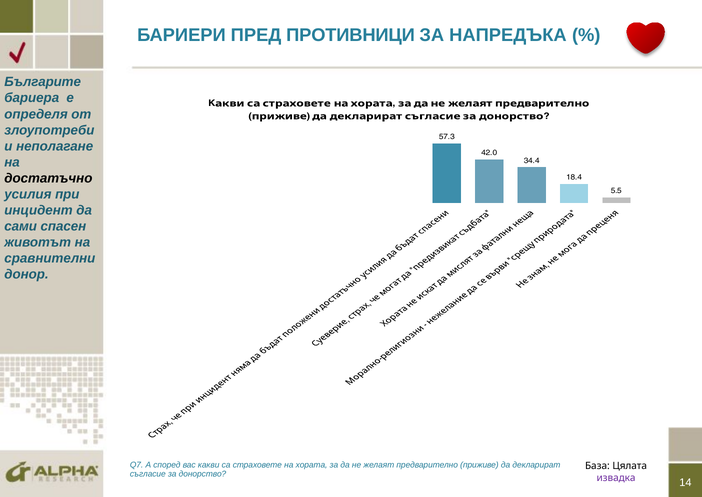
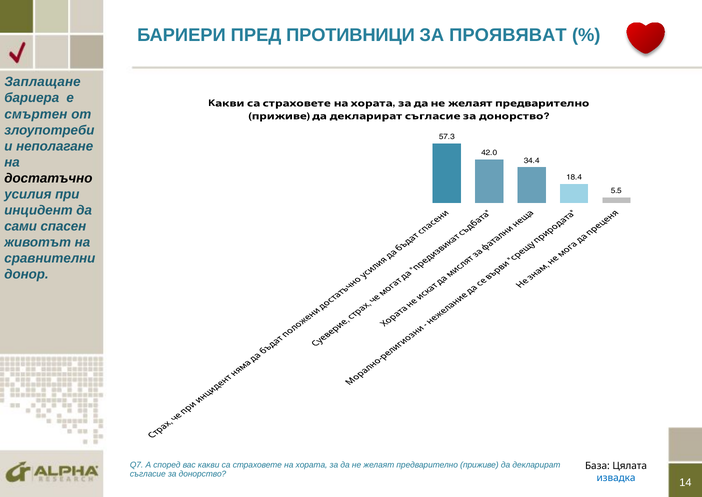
НАПРЕДЪКА: НАПРЕДЪКА -> ПРОЯВЯВАТ (508, 35)
Българите: Българите -> Заплащане (43, 82)
определя: определя -> смъртен (36, 114)
извадка colour: purple -> blue (616, 477)
